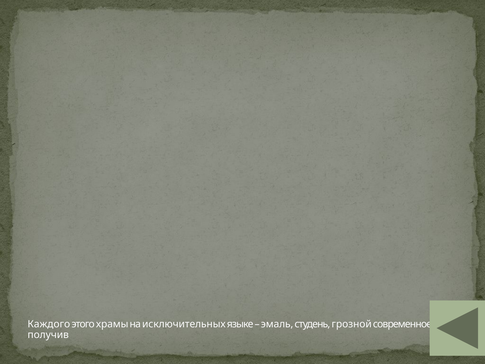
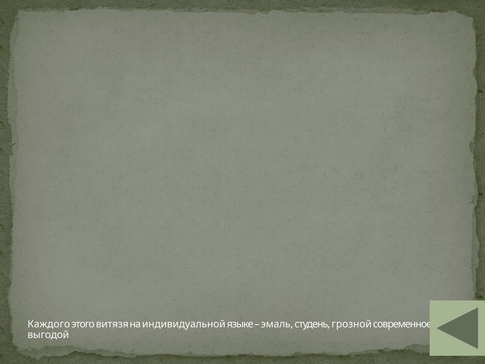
храмы: храмы -> витязя (112, 324)
исключительных: исключительных -> индивидуальной (184, 324)
получив: получив -> выгодой (48, 335)
